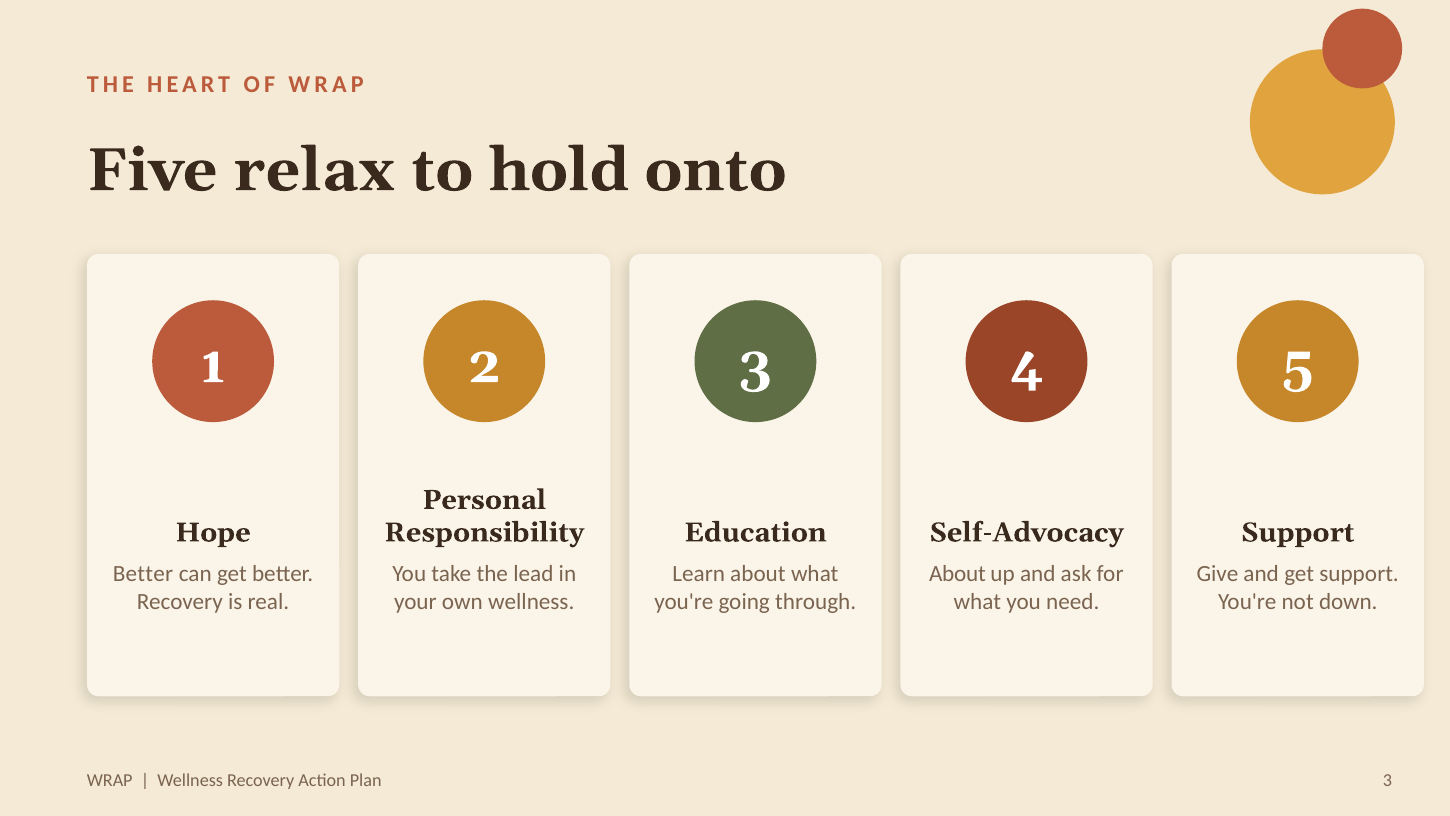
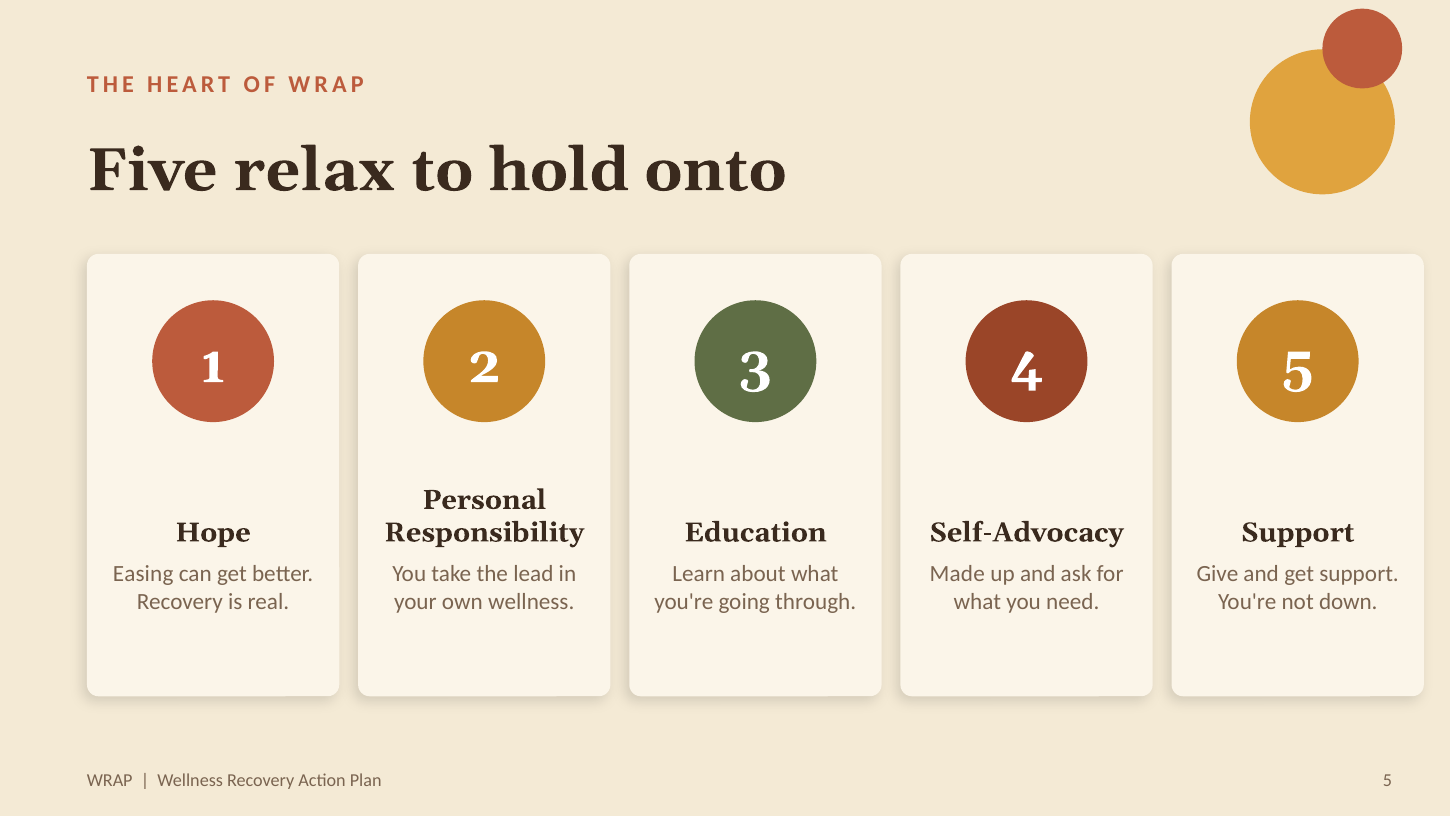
Better: Better -> Easing (143, 574)
About: About -> Made (957, 574)
Plan 3: 3 -> 5 (1387, 780)
